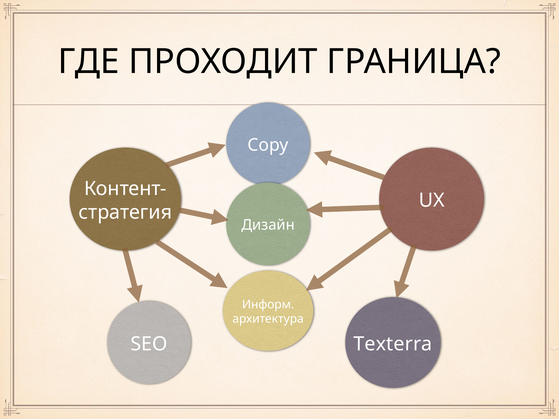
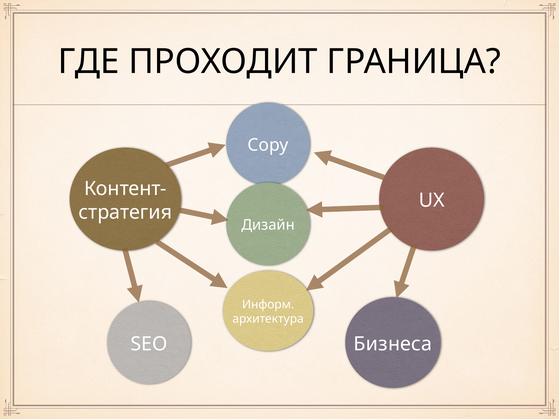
Texterra: Texterra -> Бизнеса (393, 344)
